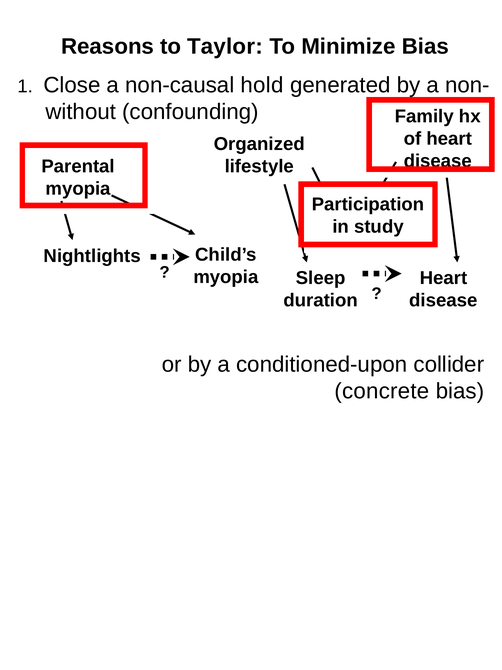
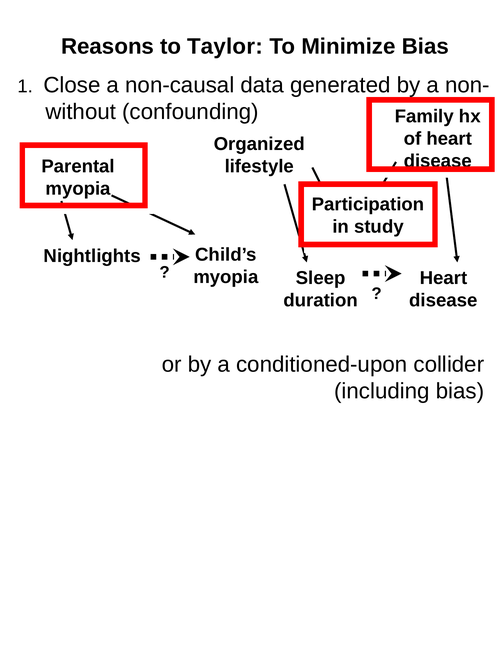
hold: hold -> data (262, 85)
concrete: concrete -> including (382, 391)
